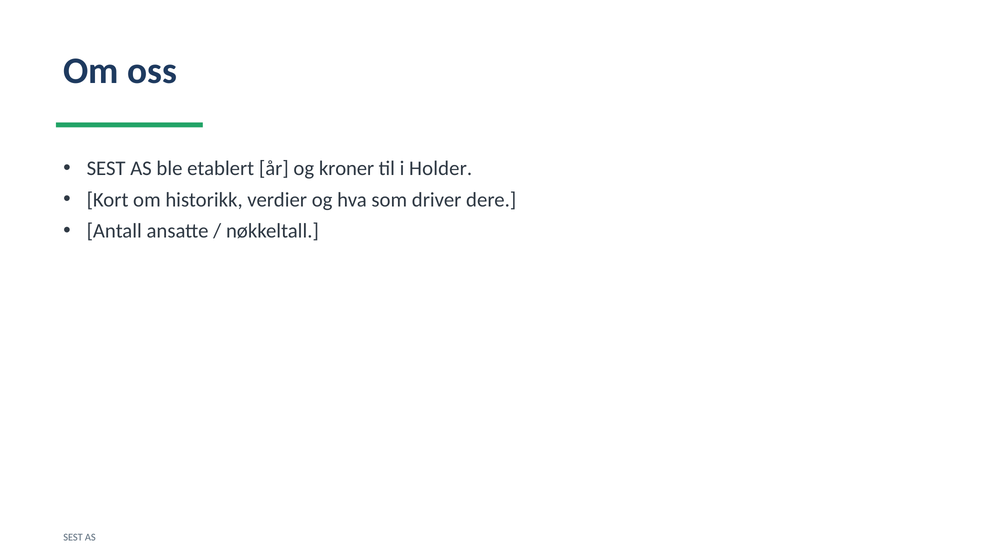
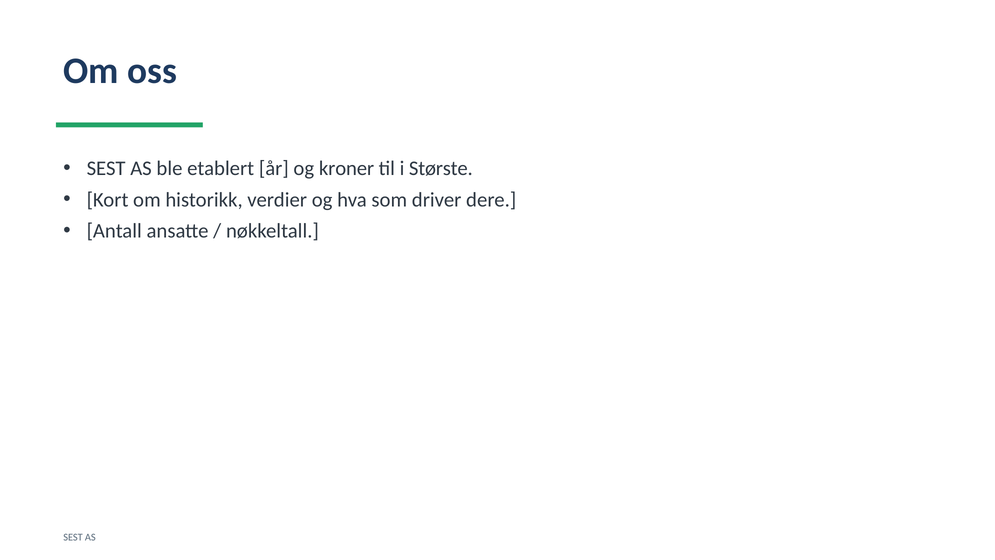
Holder: Holder -> Største (441, 169)
